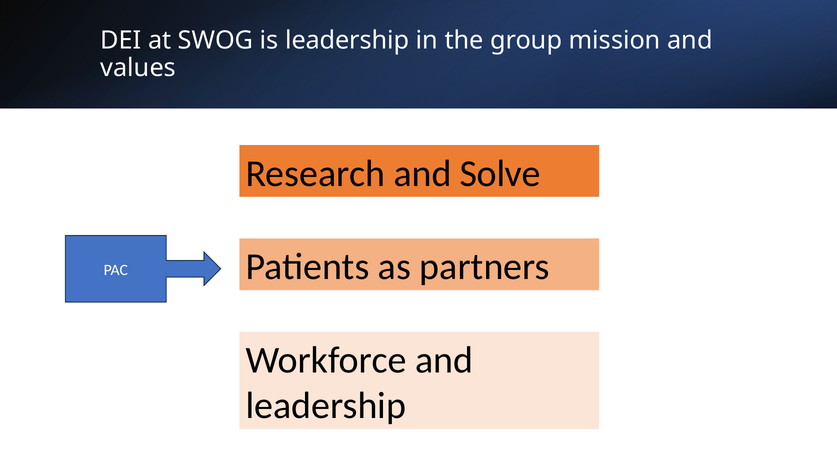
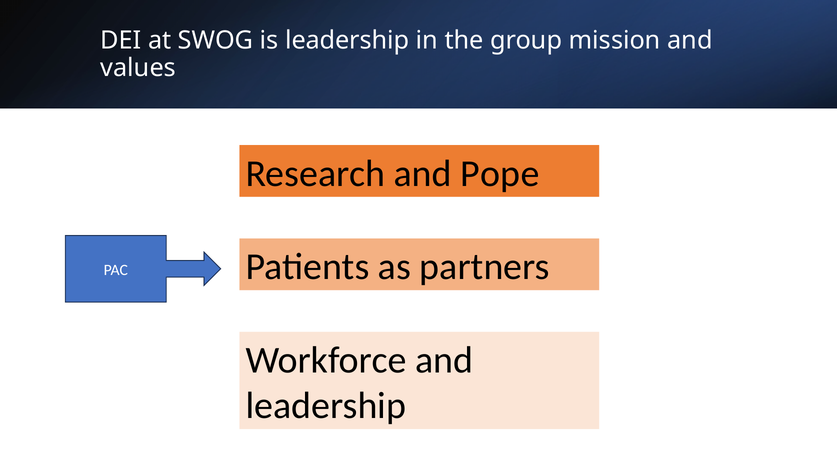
Solve: Solve -> Pope (500, 174)
